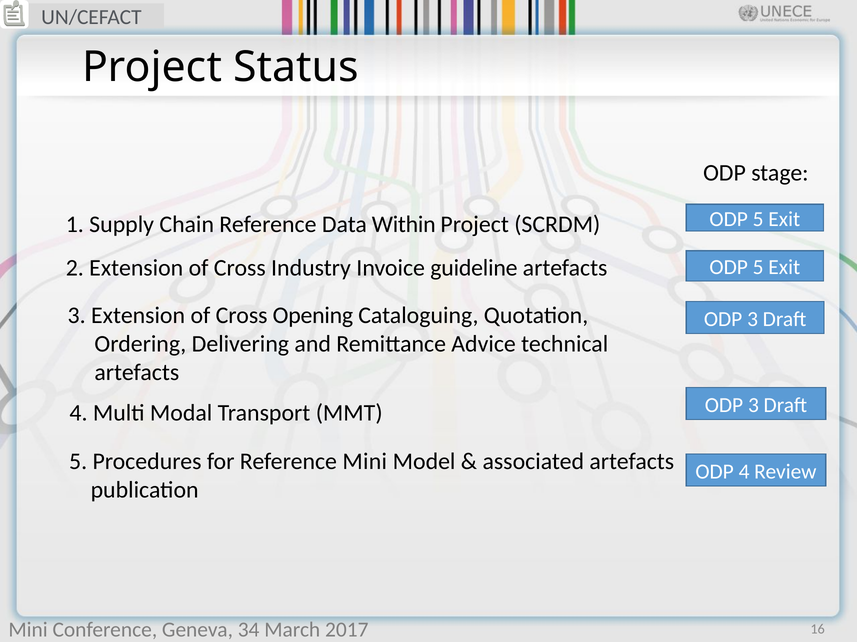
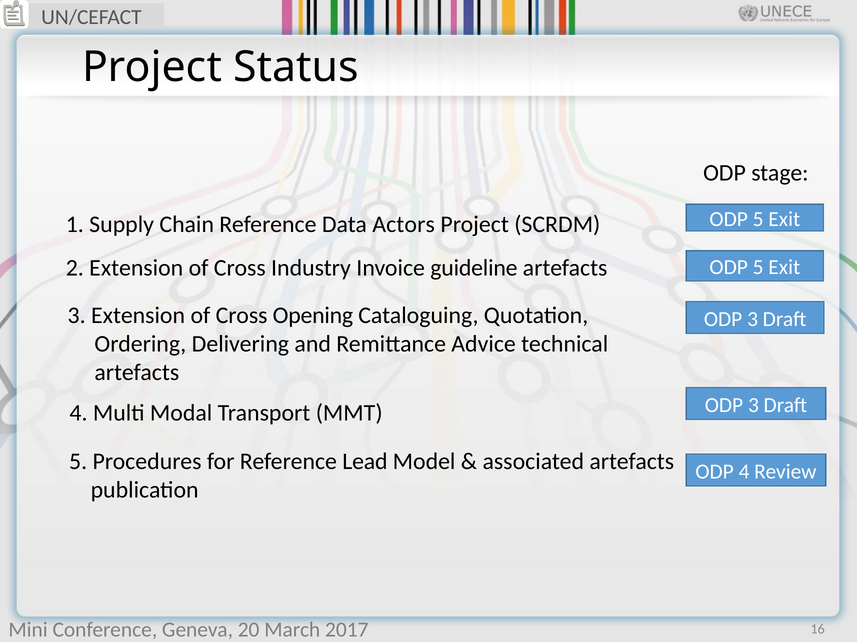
Within: Within -> Actors (404, 225)
Reference Mini: Mini -> Lead (365, 462)
34: 34 -> 20 (249, 630)
